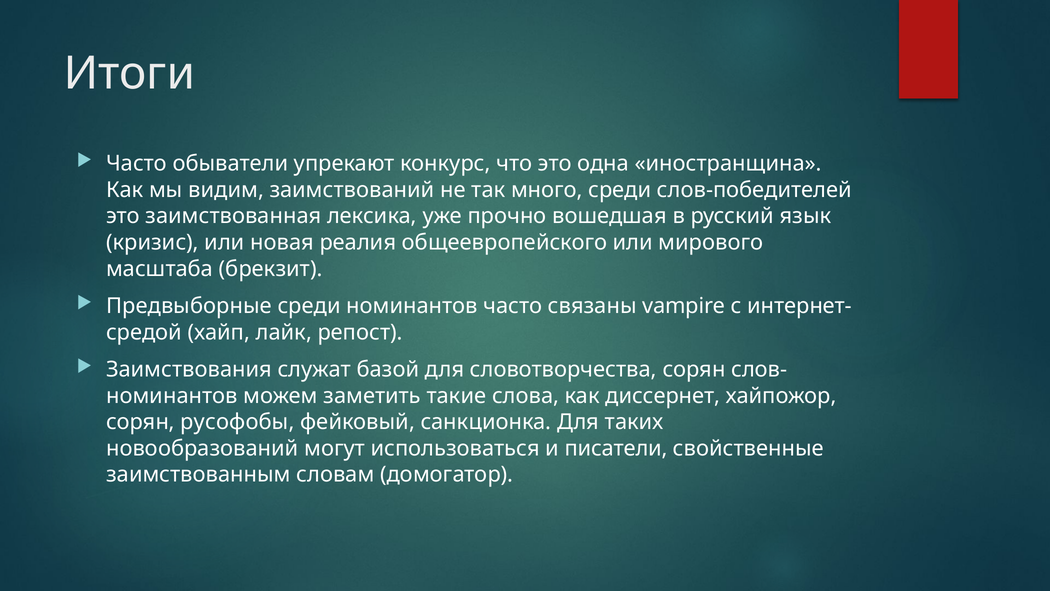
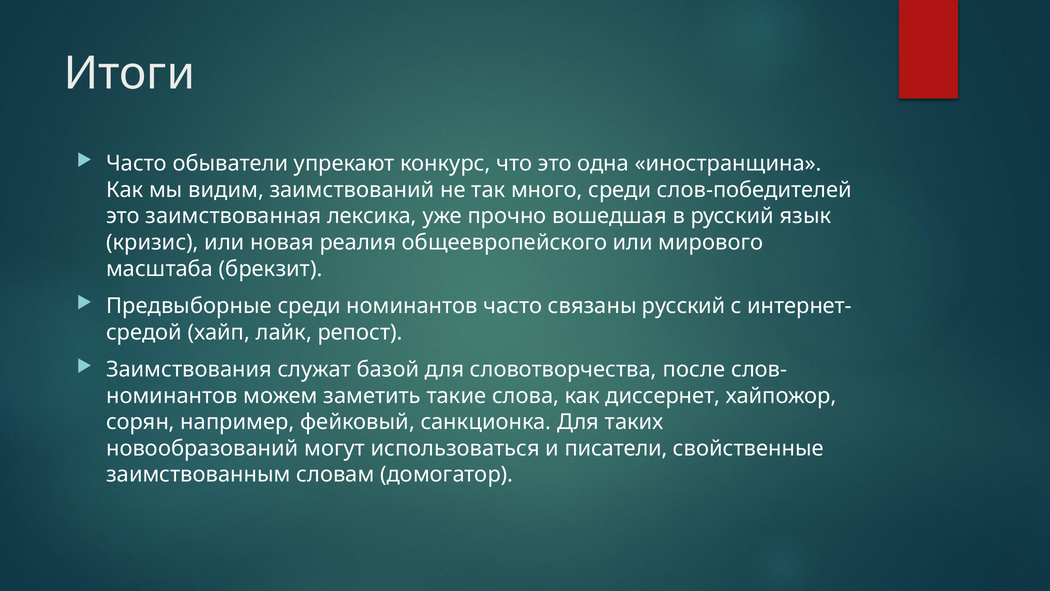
связаны vampire: vampire -> русский (684, 306)
словотворчества сорян: сорян -> после (694, 369)
русофобы: русофобы -> например (238, 422)
